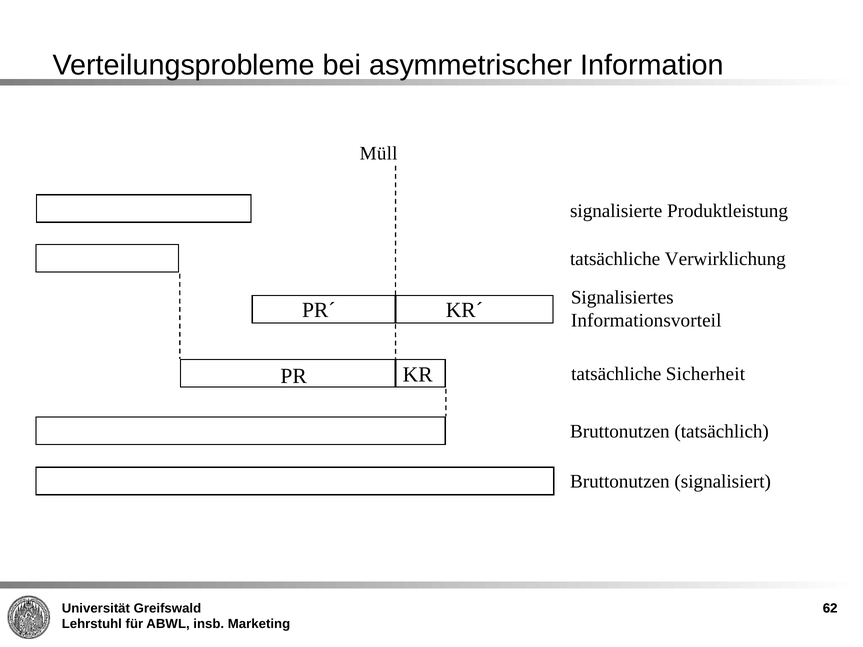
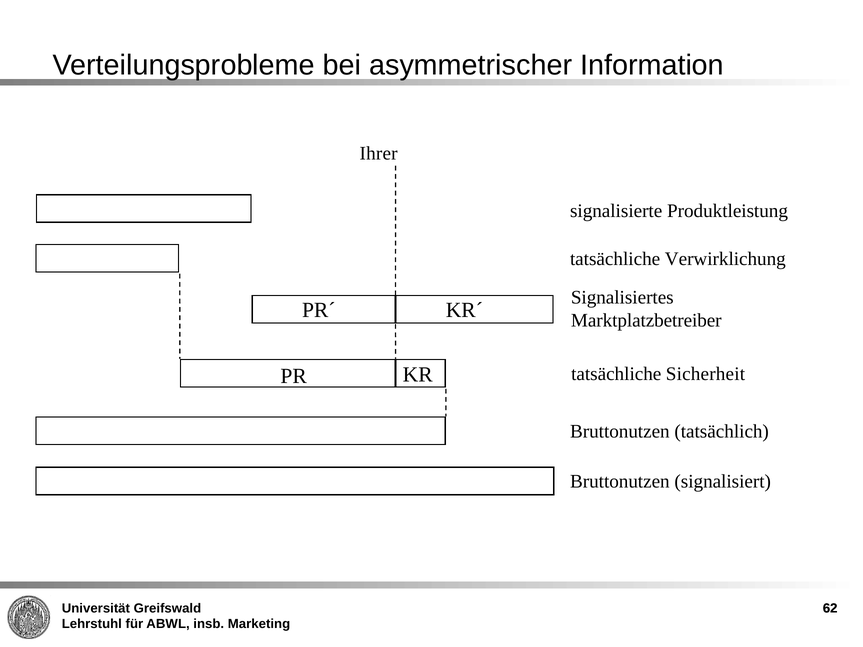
Müll: Müll -> Ihrer (379, 154)
Informationsvorteil: Informationsvorteil -> Marktplatzbetreiber (646, 320)
